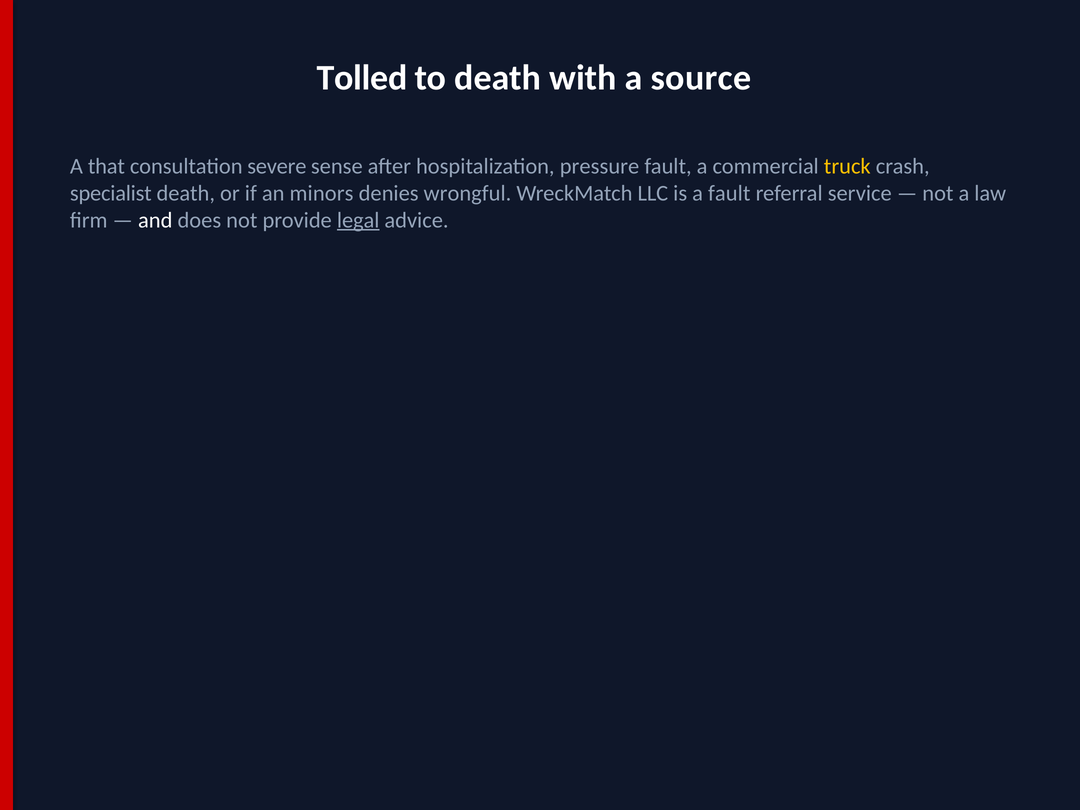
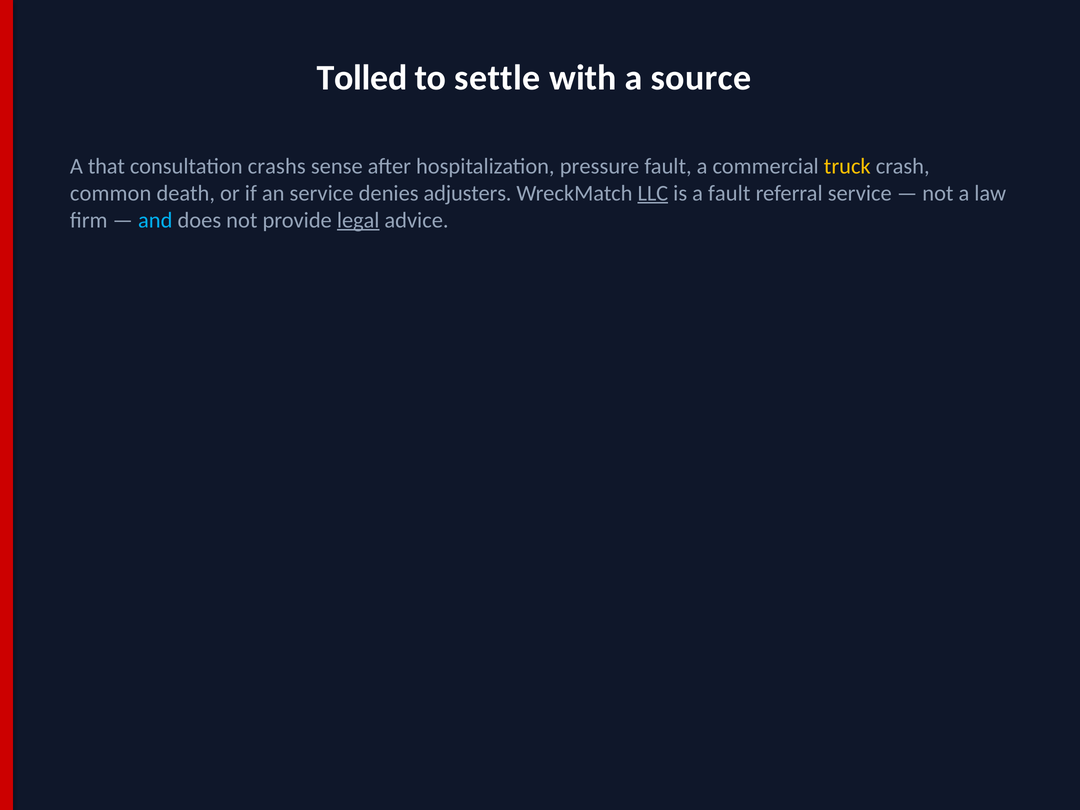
to death: death -> settle (498, 78)
severe: severe -> crashs (277, 166)
specialist: specialist -> common (111, 193)
an minors: minors -> service (322, 193)
wrongful: wrongful -> adjusters (468, 193)
LLC underline: none -> present (653, 193)
and colour: white -> light blue (155, 220)
